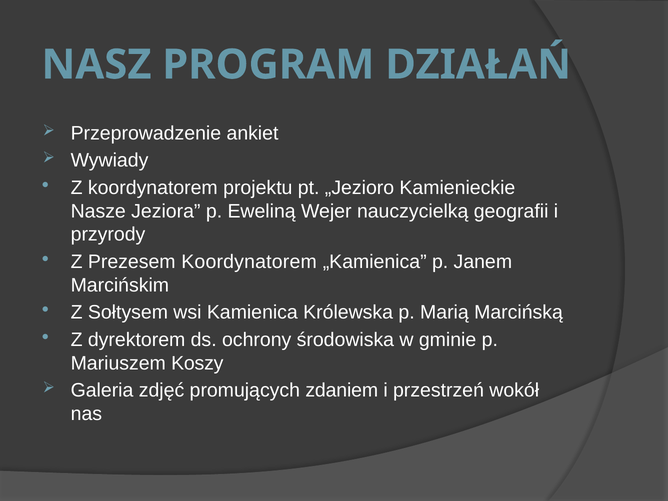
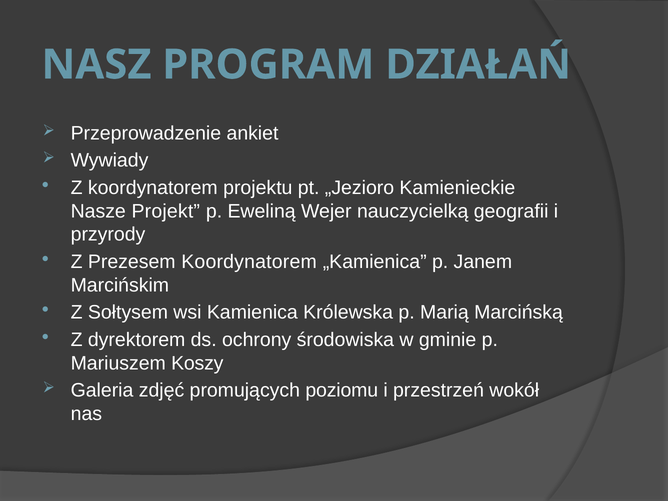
Jeziora: Jeziora -> Projekt (166, 211)
zdaniem: zdaniem -> poziomu (342, 390)
